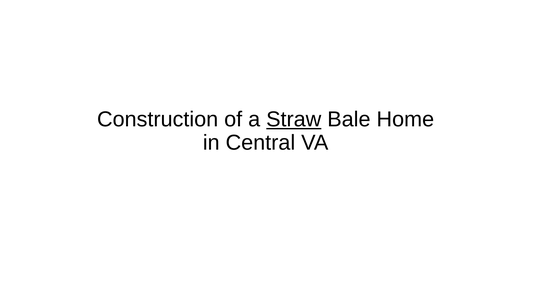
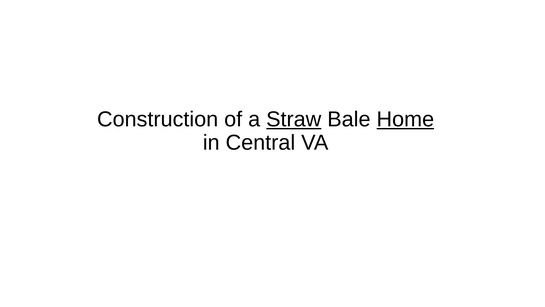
Home underline: none -> present (405, 119)
